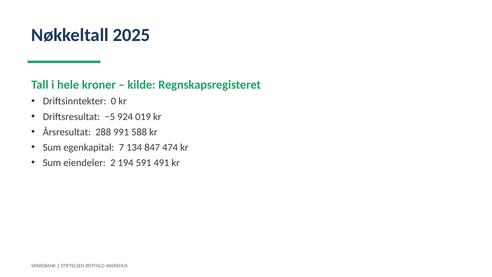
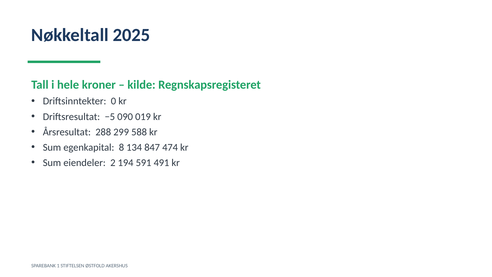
924: 924 -> 090 (125, 117)
991: 991 -> 299 (121, 132)
7: 7 -> 8 (122, 147)
